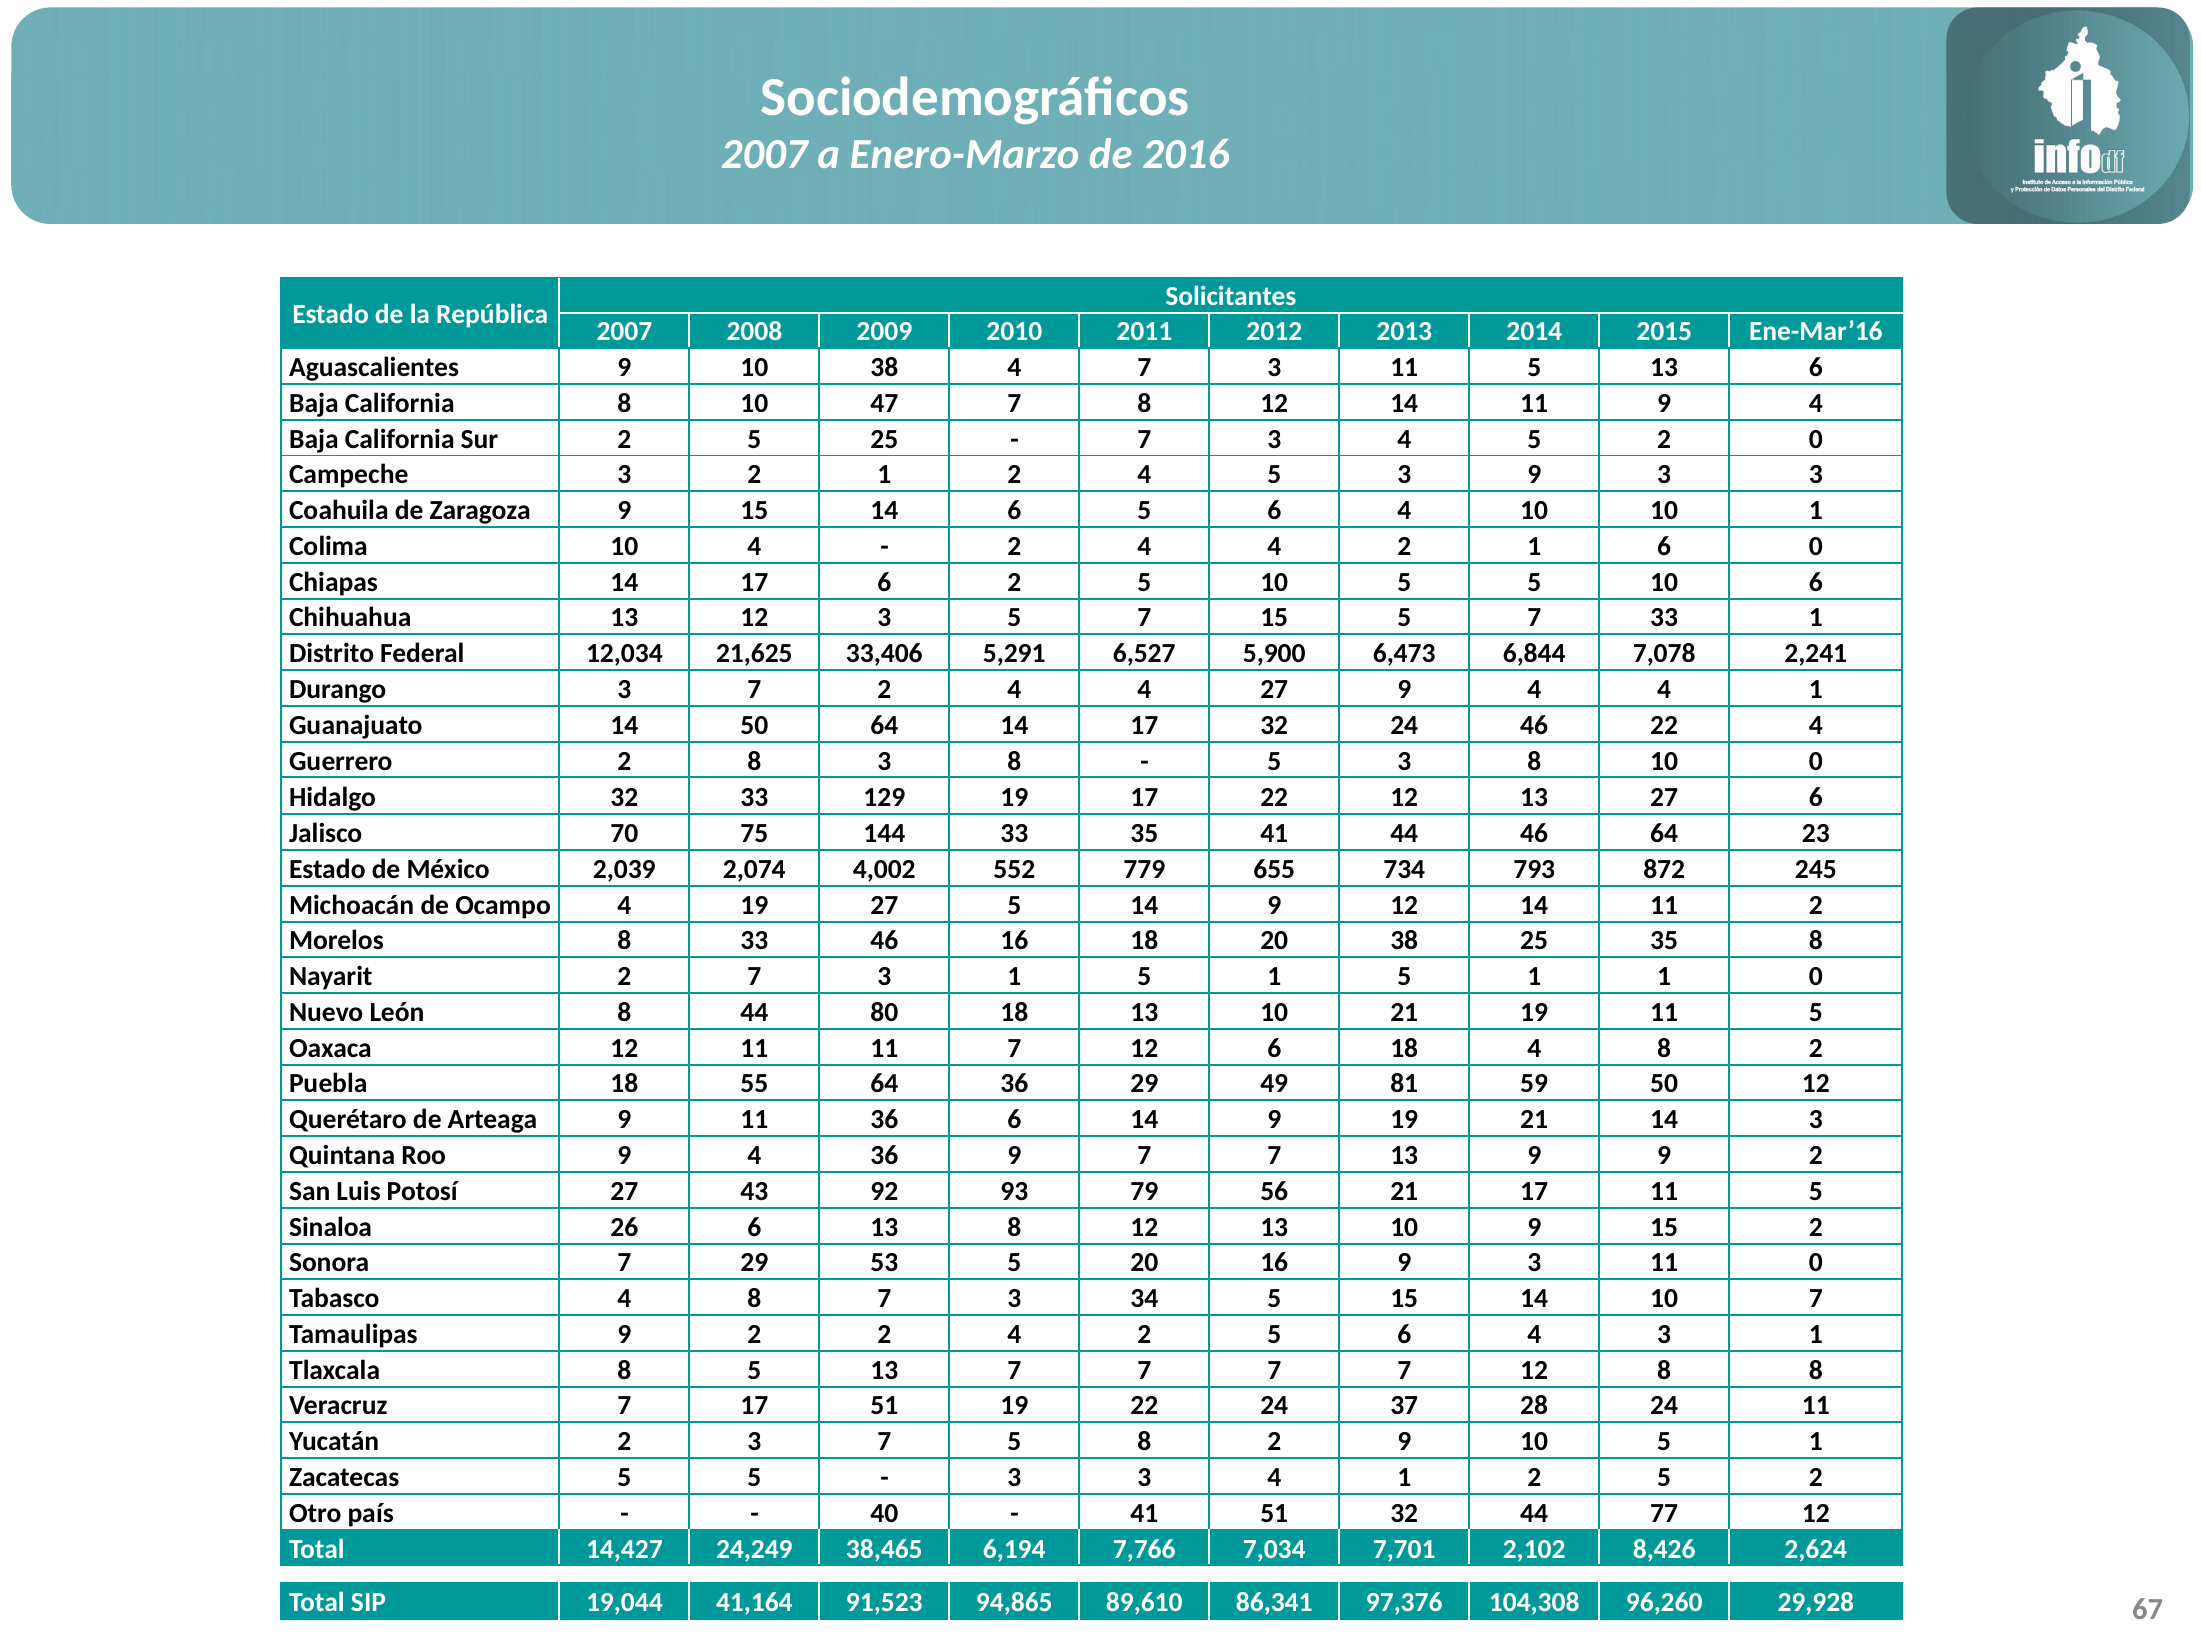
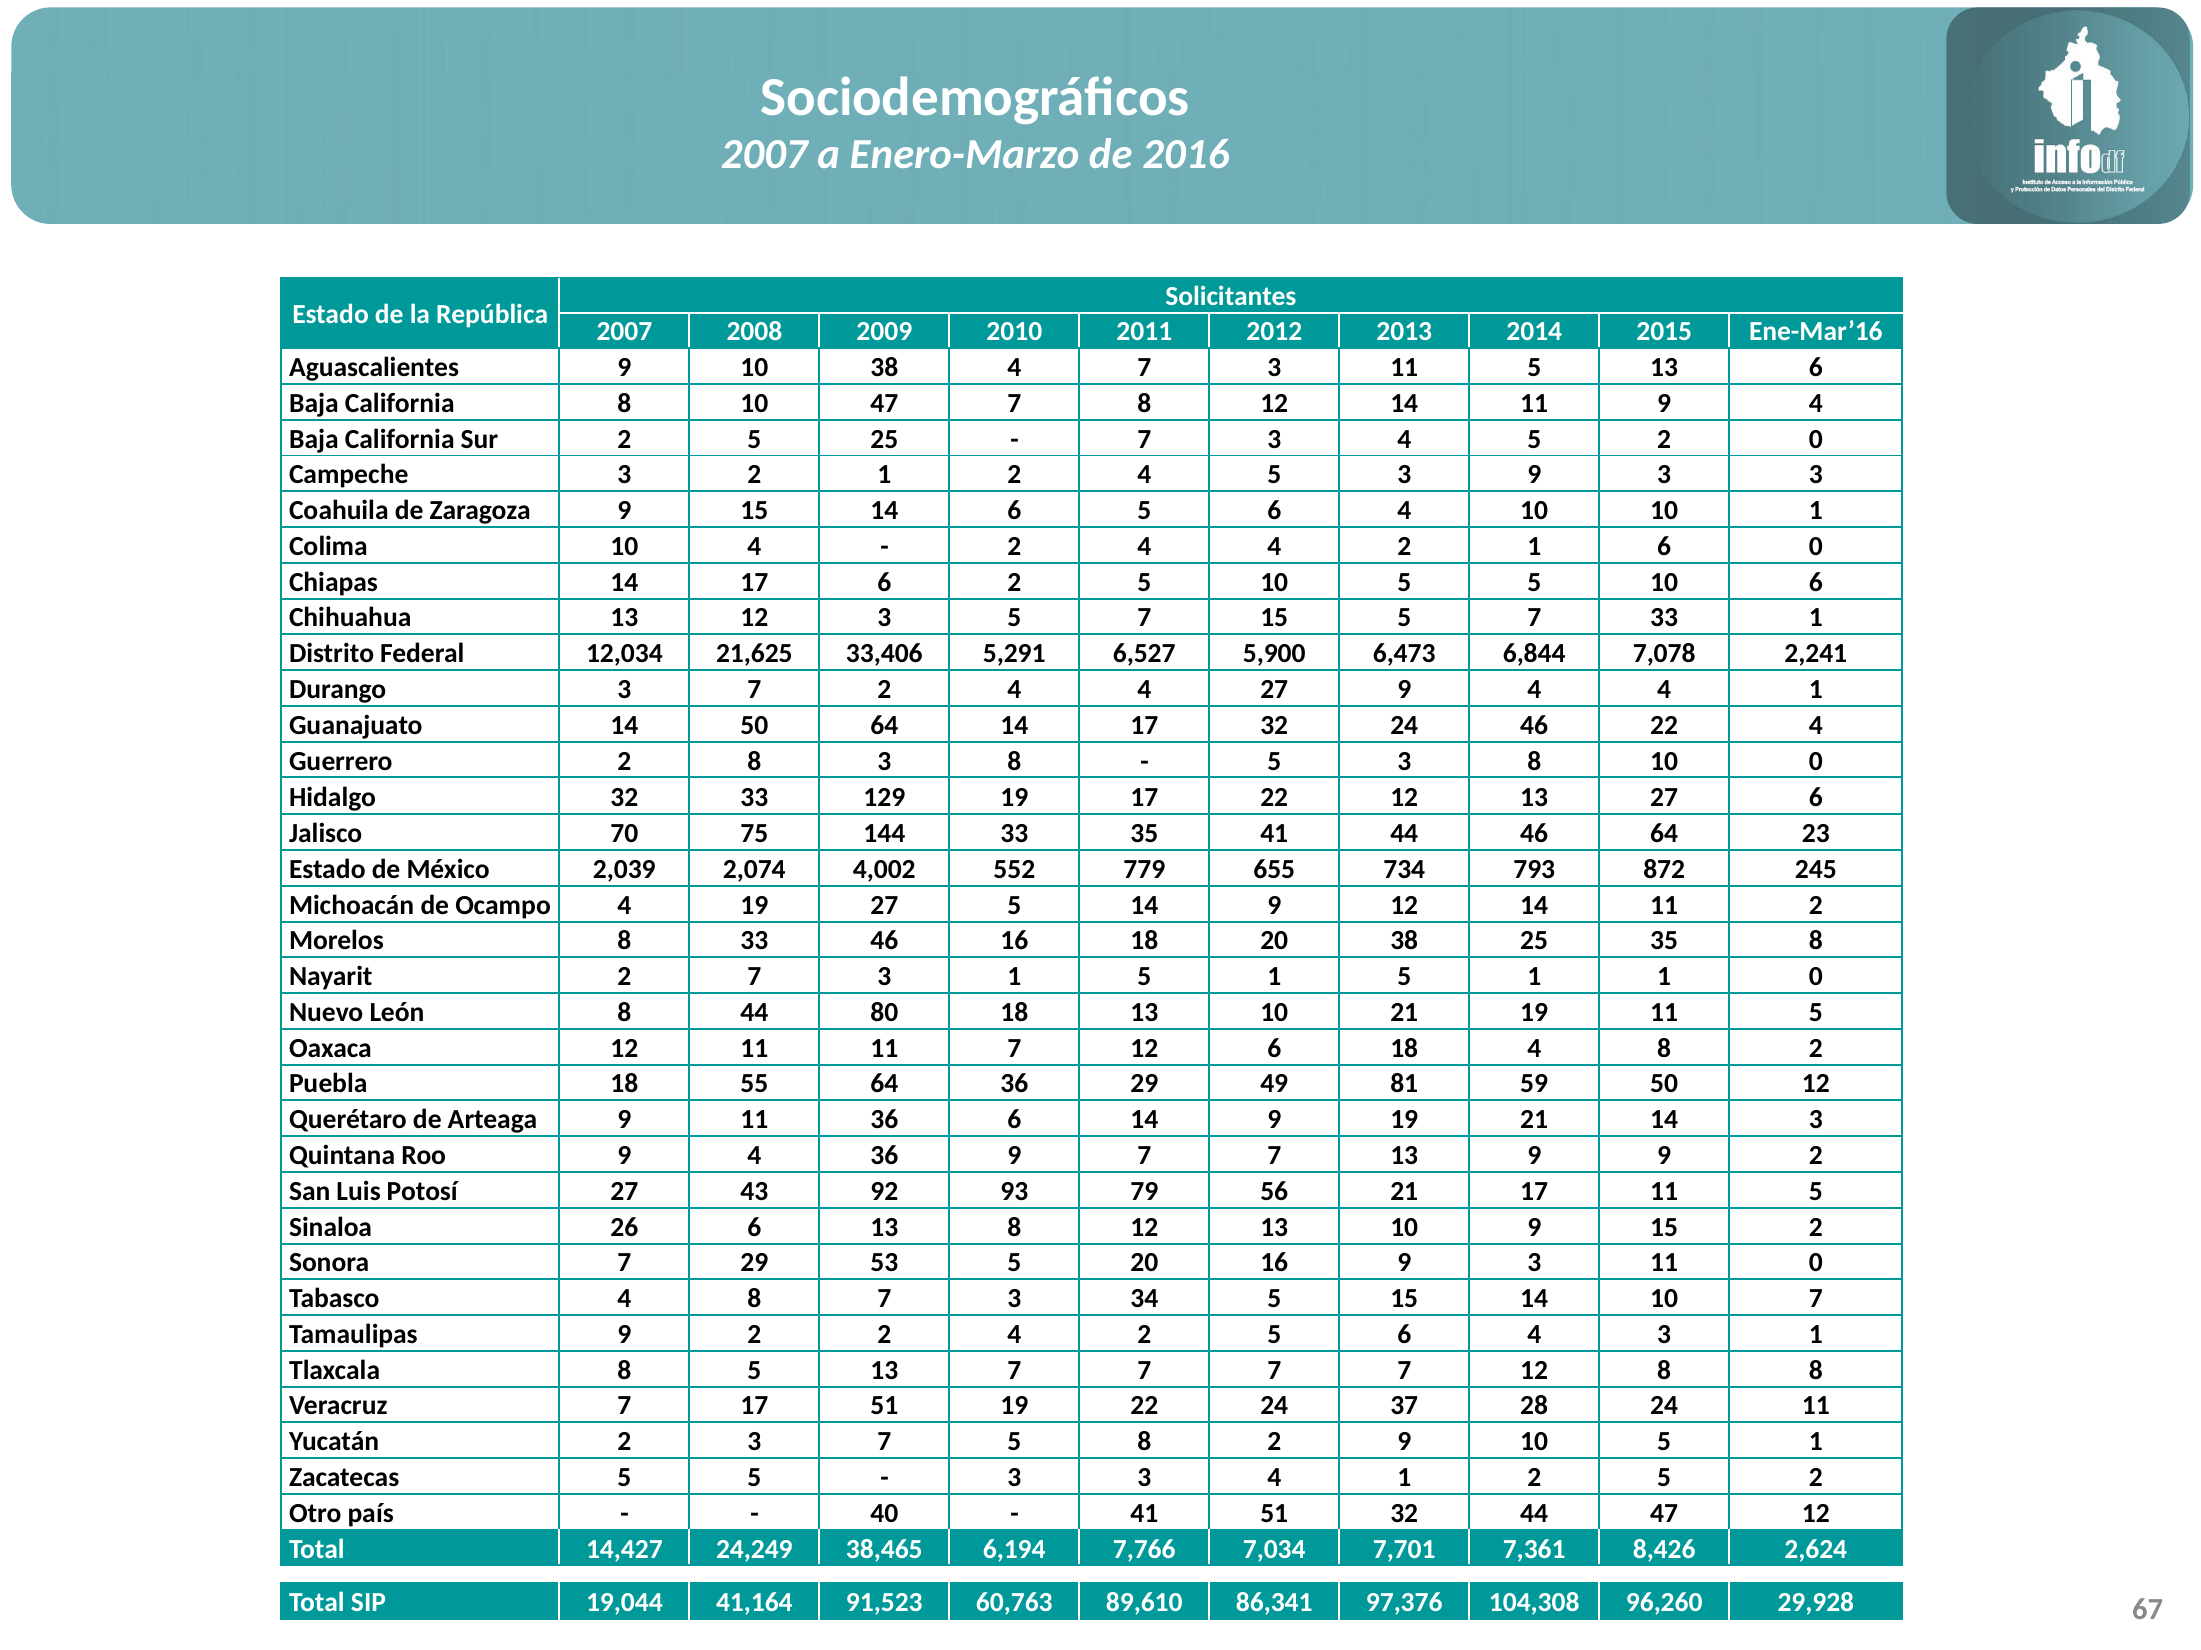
44 77: 77 -> 47 (1664, 1514)
2,102: 2,102 -> 7,361 (1534, 1550)
94,865: 94,865 -> 60,763 (1014, 1603)
